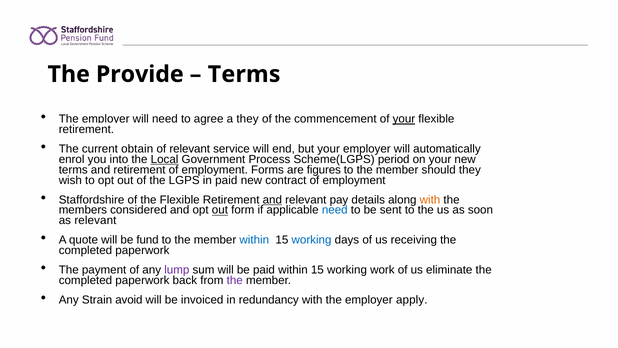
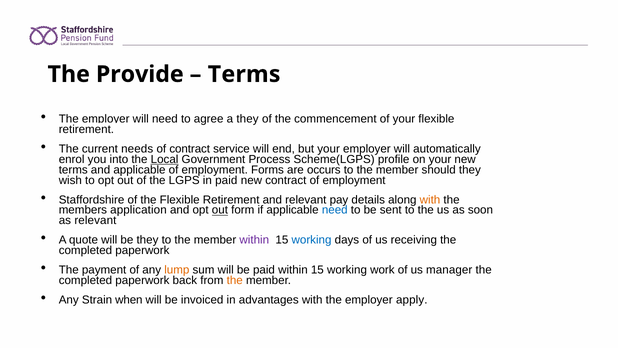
your underline: present -> none (404, 119)
obtain: obtain -> needs (137, 149)
of relevant: relevant -> contract (190, 149)
period: period -> profile (394, 159)
and retirement: retirement -> applicable (139, 170)
figures: figures -> occurs (324, 170)
and underline: present -> none (272, 199)
considered: considered -> application (138, 210)
be fund: fund -> they (147, 240)
within colour: blue -> purple (254, 240)
lump colour: purple -> orange (177, 270)
eliminate: eliminate -> manager (449, 270)
the colour: purple -> orange (235, 280)
avoid: avoid -> when (129, 299)
redundancy: redundancy -> advantages (269, 299)
